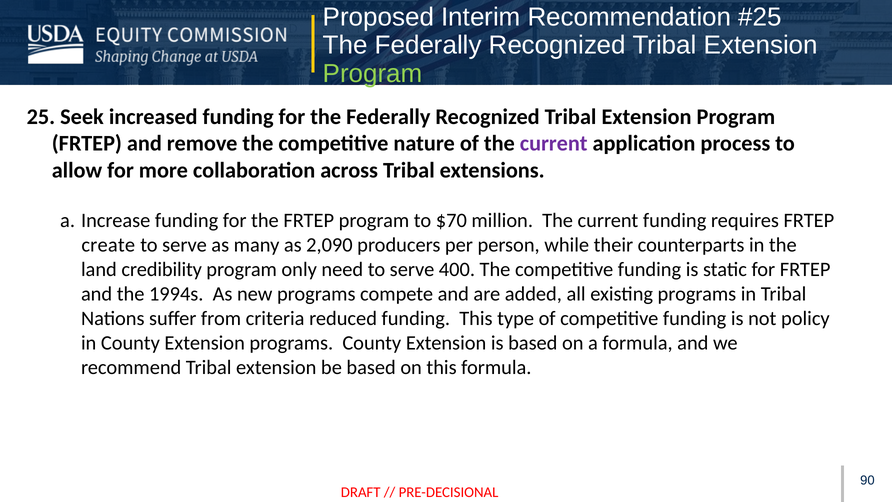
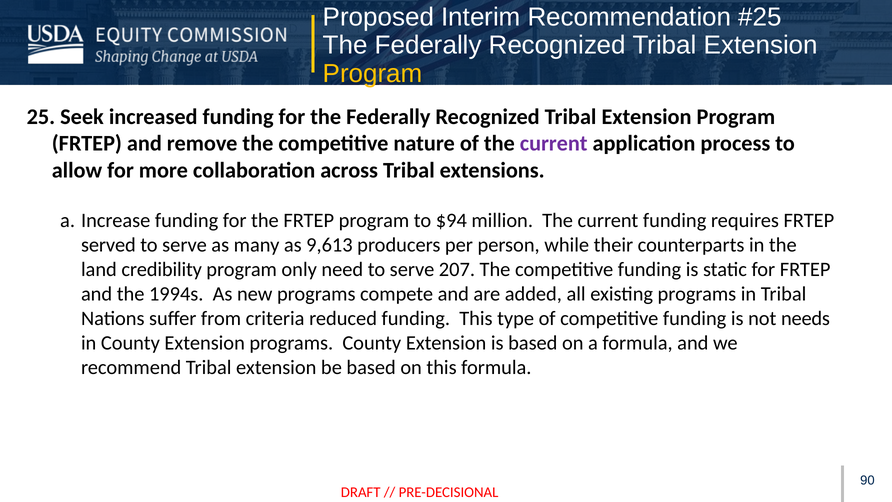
Program colour: light green -> yellow (373, 73)
$70: $70 -> $94 (451, 220)
create: create -> served (108, 245)
2,090: 2,090 -> 9,613 (329, 245)
400: 400 -> 207 (457, 269)
policy: policy -> needs (806, 318)
